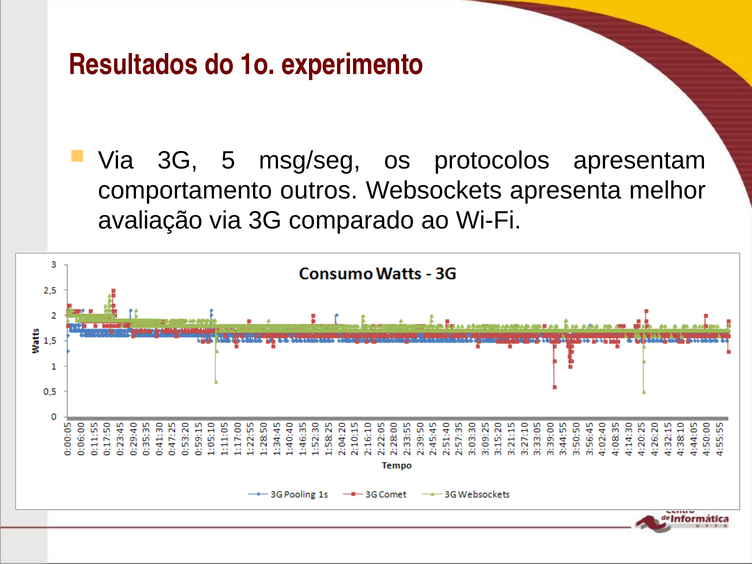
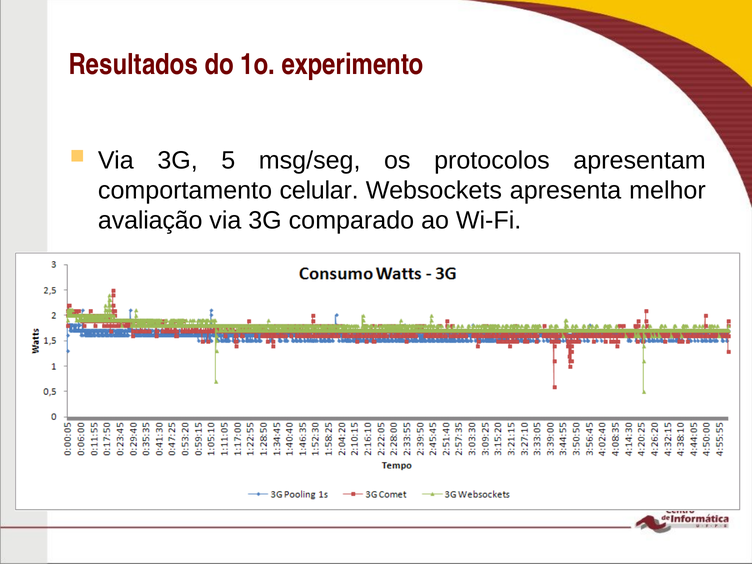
outros: outros -> celular (319, 190)
